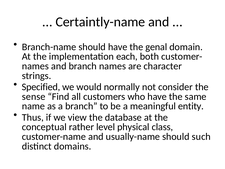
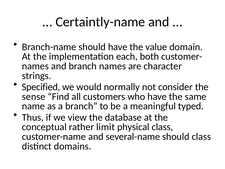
genal: genal -> value (156, 47)
entity: entity -> typed (191, 106)
level: level -> limit (106, 127)
usually-name: usually-name -> several-name (133, 136)
should such: such -> class (201, 136)
